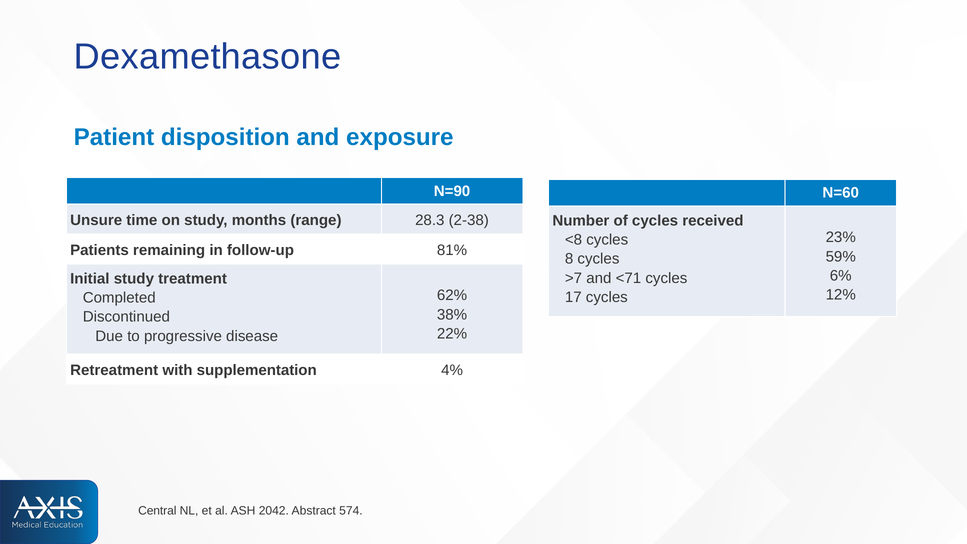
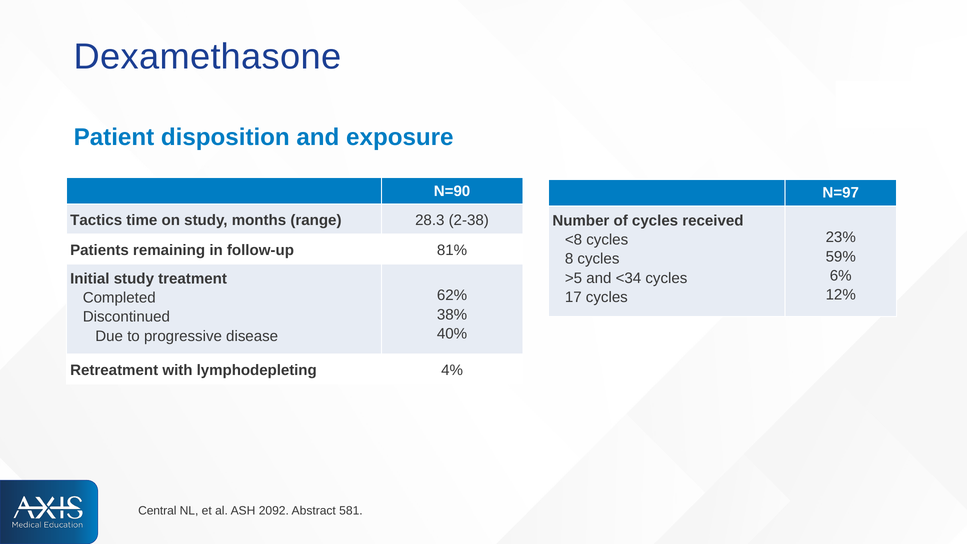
N=60: N=60 -> N=97 (841, 193)
Unsure: Unsure -> Tactics (96, 220)
>7: >7 -> >5 (574, 278)
<71: <71 -> <34 (628, 278)
22%: 22% -> 40% (452, 334)
supplementation: supplementation -> lymphodepleting (257, 370)
2042: 2042 -> 2092 (274, 511)
574: 574 -> 581 (351, 511)
